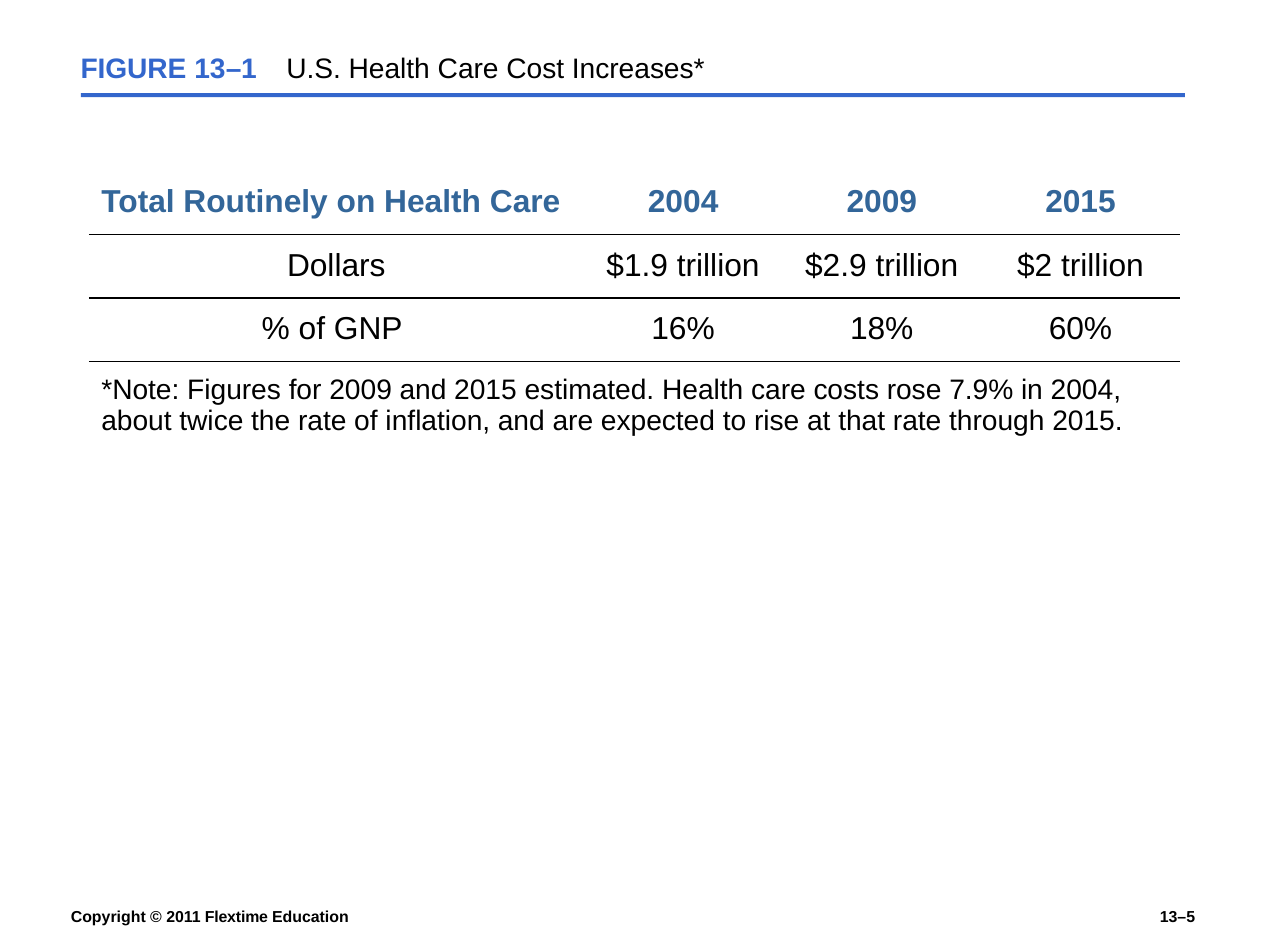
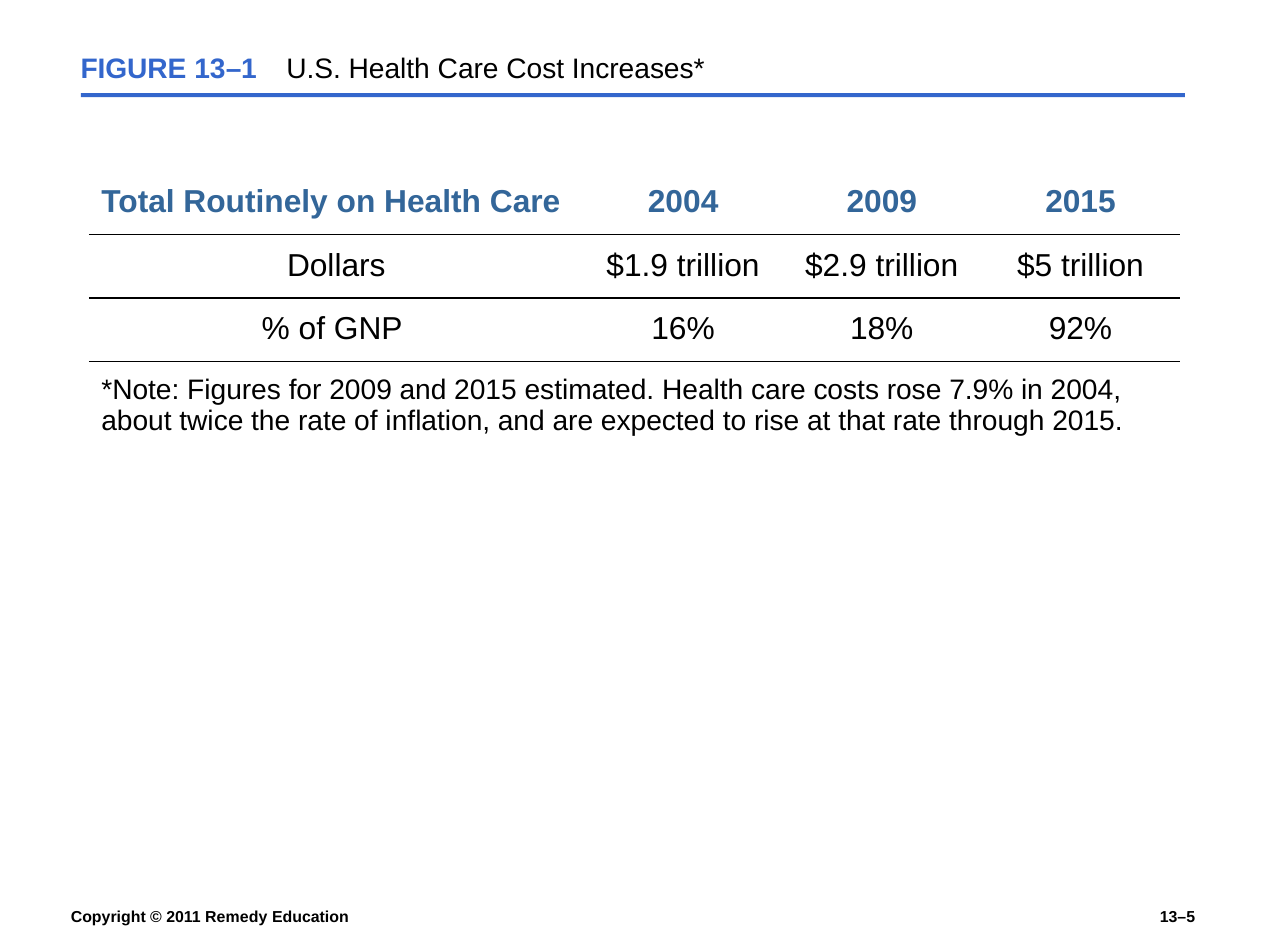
$2: $2 -> $5 (1035, 266)
60%: 60% -> 92% (1081, 329)
Flextime: Flextime -> Remedy (236, 918)
